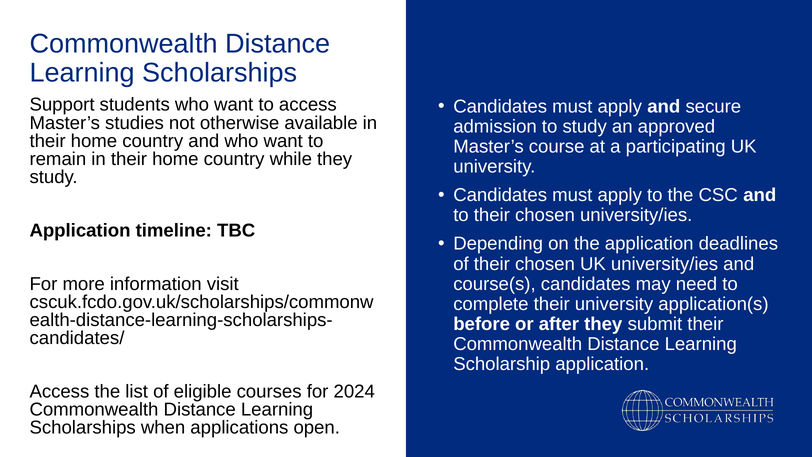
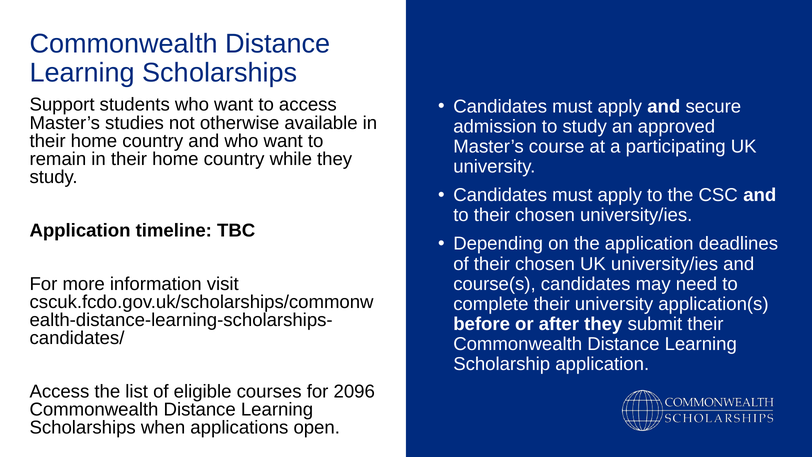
2024: 2024 -> 2096 (354, 391)
